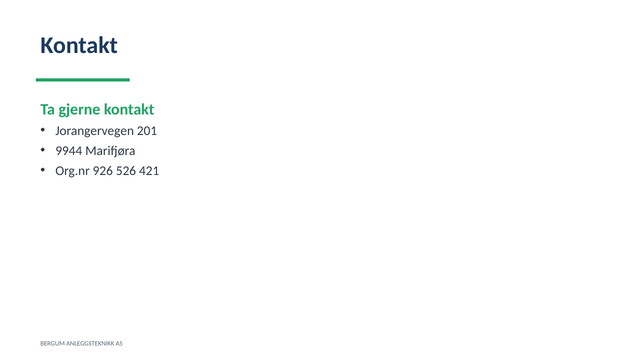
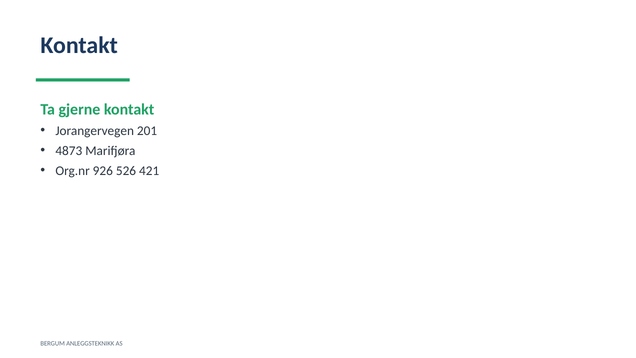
9944: 9944 -> 4873 (69, 151)
